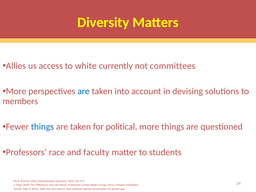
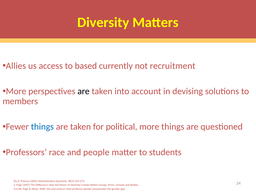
white: white -> based (86, 66)
committees: committees -> recruitment (173, 66)
are colour: blue -> black (84, 91)
faculty: faculty -> people (96, 152)
